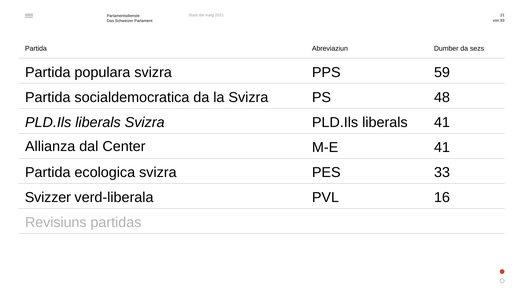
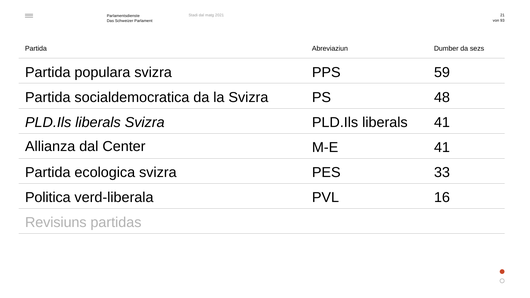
Svizzer: Svizzer -> Politica (48, 198)
